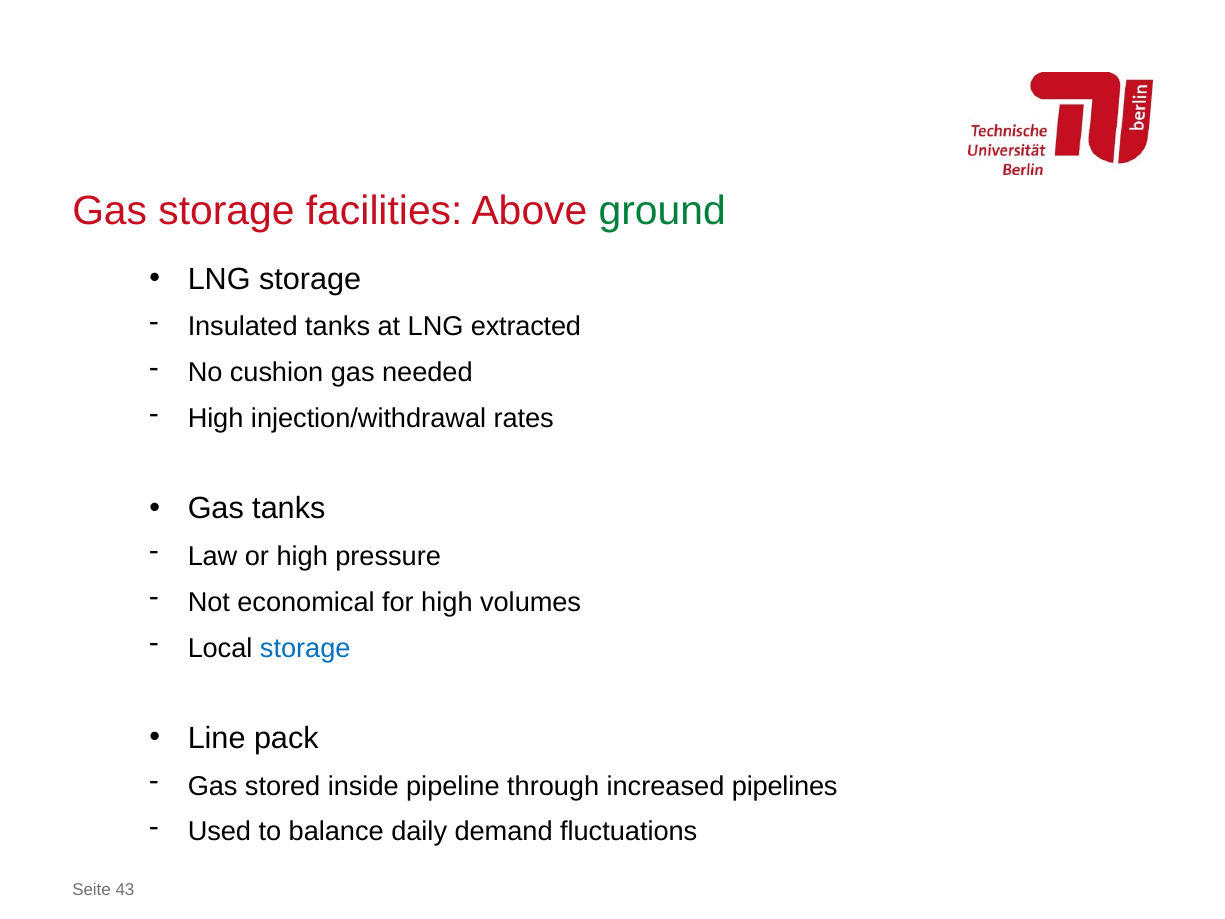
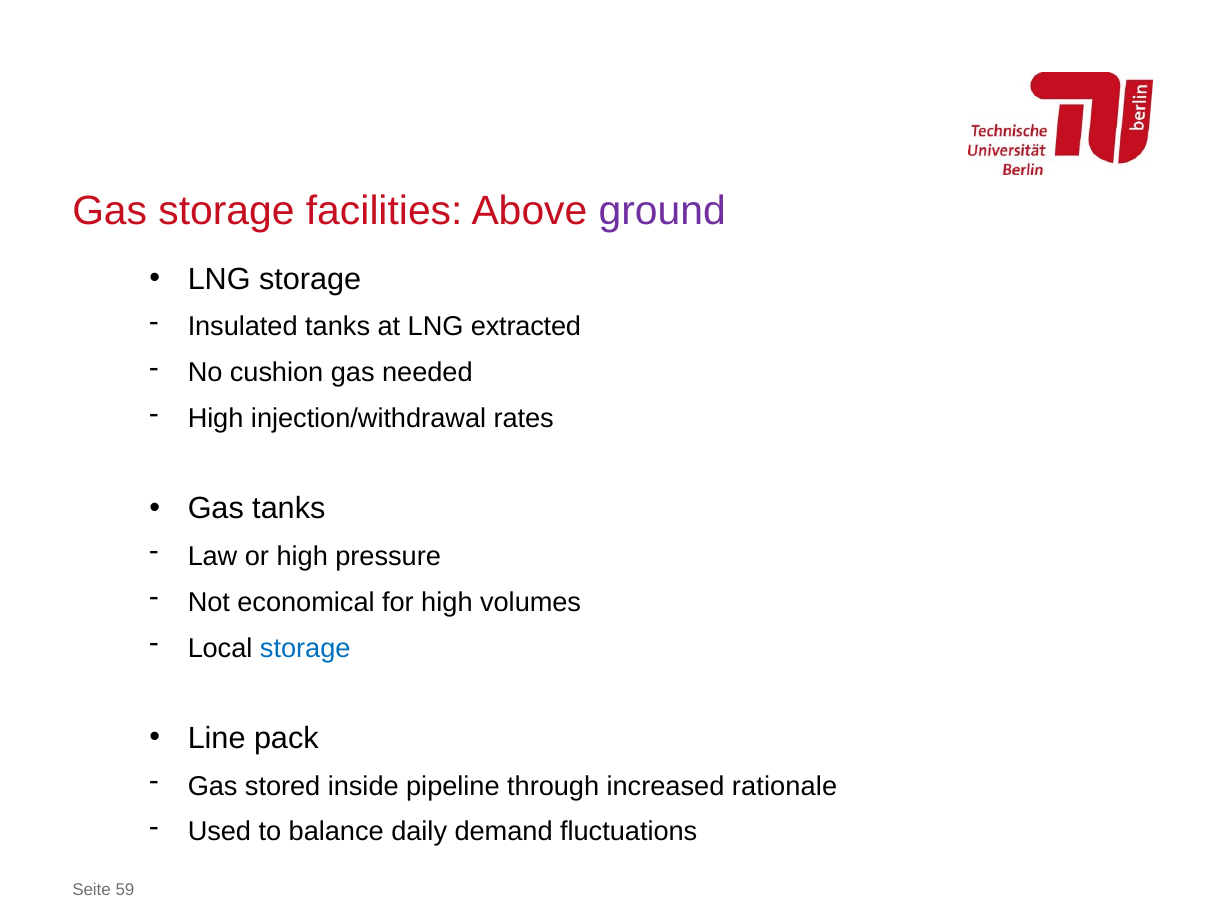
ground colour: green -> purple (662, 211)
pipelines: pipelines -> rationale (785, 786)
43: 43 -> 59 (125, 890)
